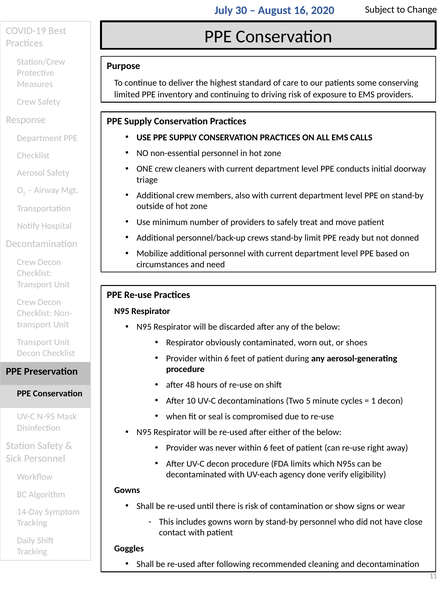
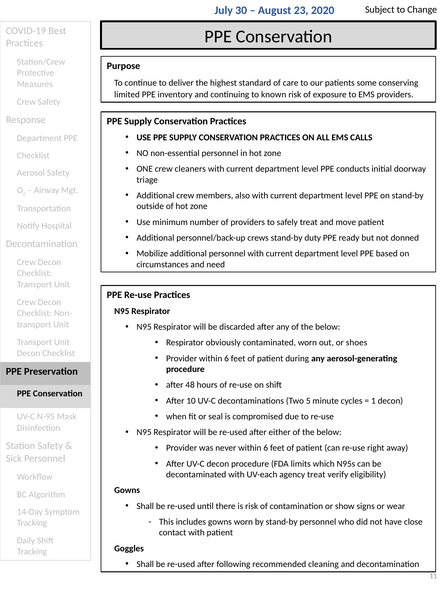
16: 16 -> 23 (301, 10)
driving: driving -> known (274, 95)
limit: limit -> duty (313, 238)
agency done: done -> treat (316, 475)
